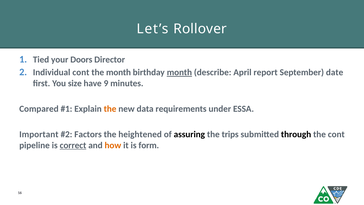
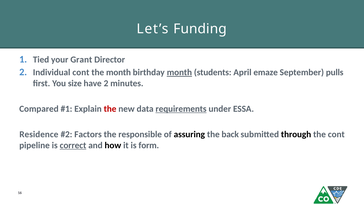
Rollover: Rollover -> Funding (200, 29)
Doors: Doors -> Grant (81, 60)
describe: describe -> students (213, 72)
report: report -> emaze (266, 72)
date: date -> pulls (335, 72)
have 9: 9 -> 2 (106, 83)
the colour: orange -> red (110, 109)
requirements underline: none -> present (181, 109)
Important: Important -> Residence (39, 134)
heightened: heightened -> responsible (140, 134)
trips: trips -> back (230, 134)
how colour: orange -> black (113, 145)
